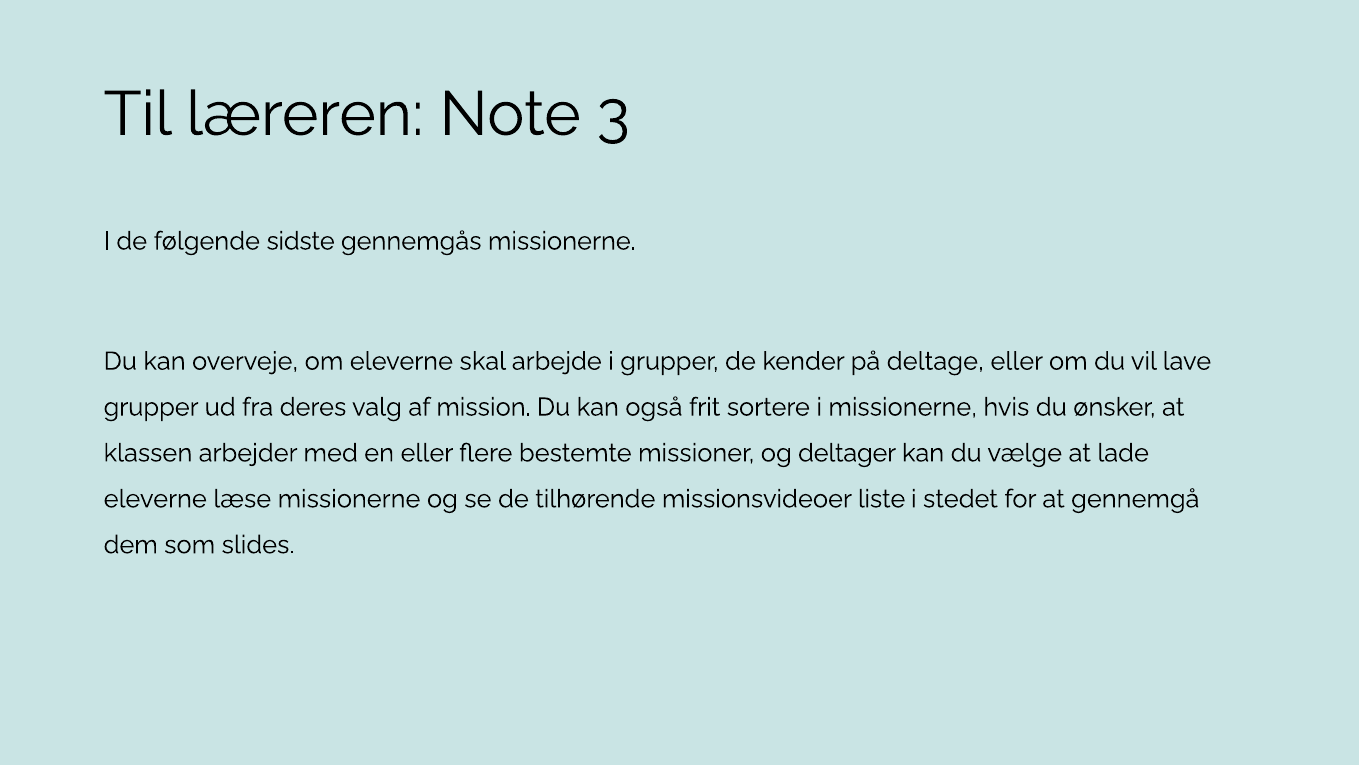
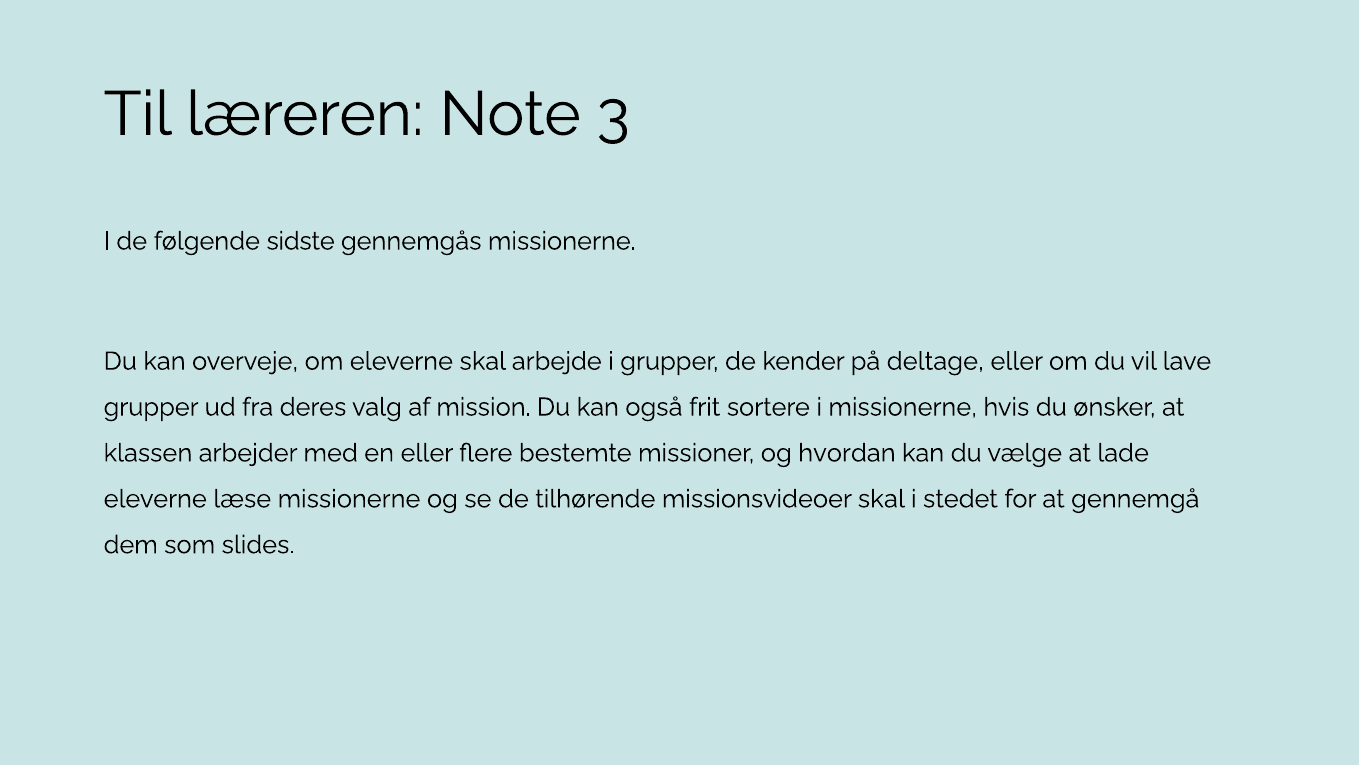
deltager: deltager -> hvordan (847, 453)
missionsvideoer liste: liste -> skal (881, 499)
